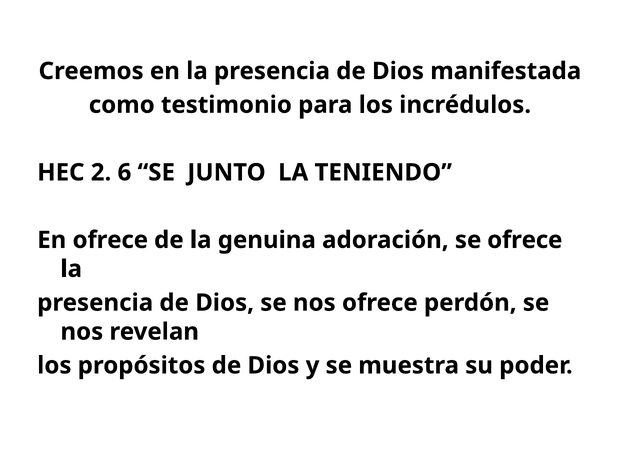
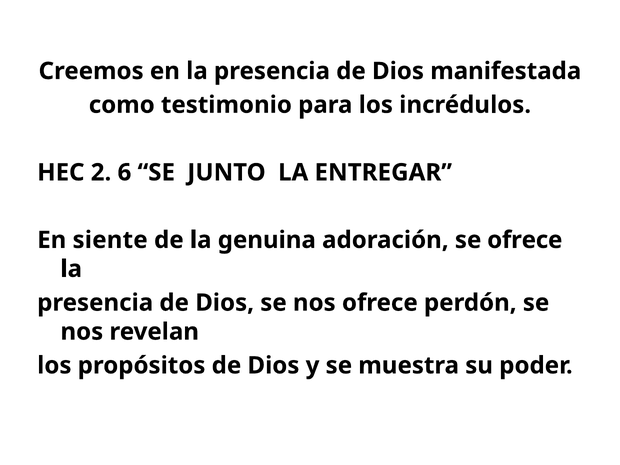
TENIENDO: TENIENDO -> ENTREGAR (383, 172)
En ofrece: ofrece -> siente (110, 240)
